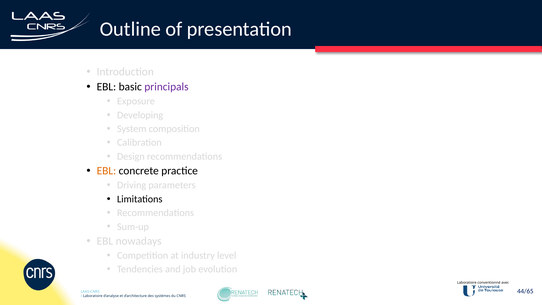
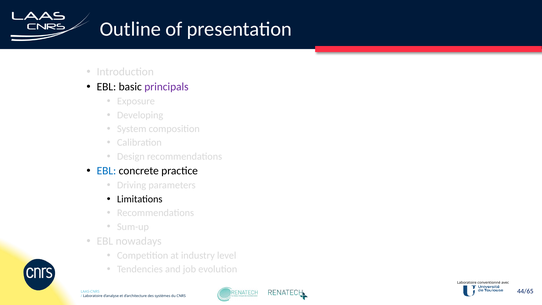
EBL colour: orange -> blue (106, 171)
